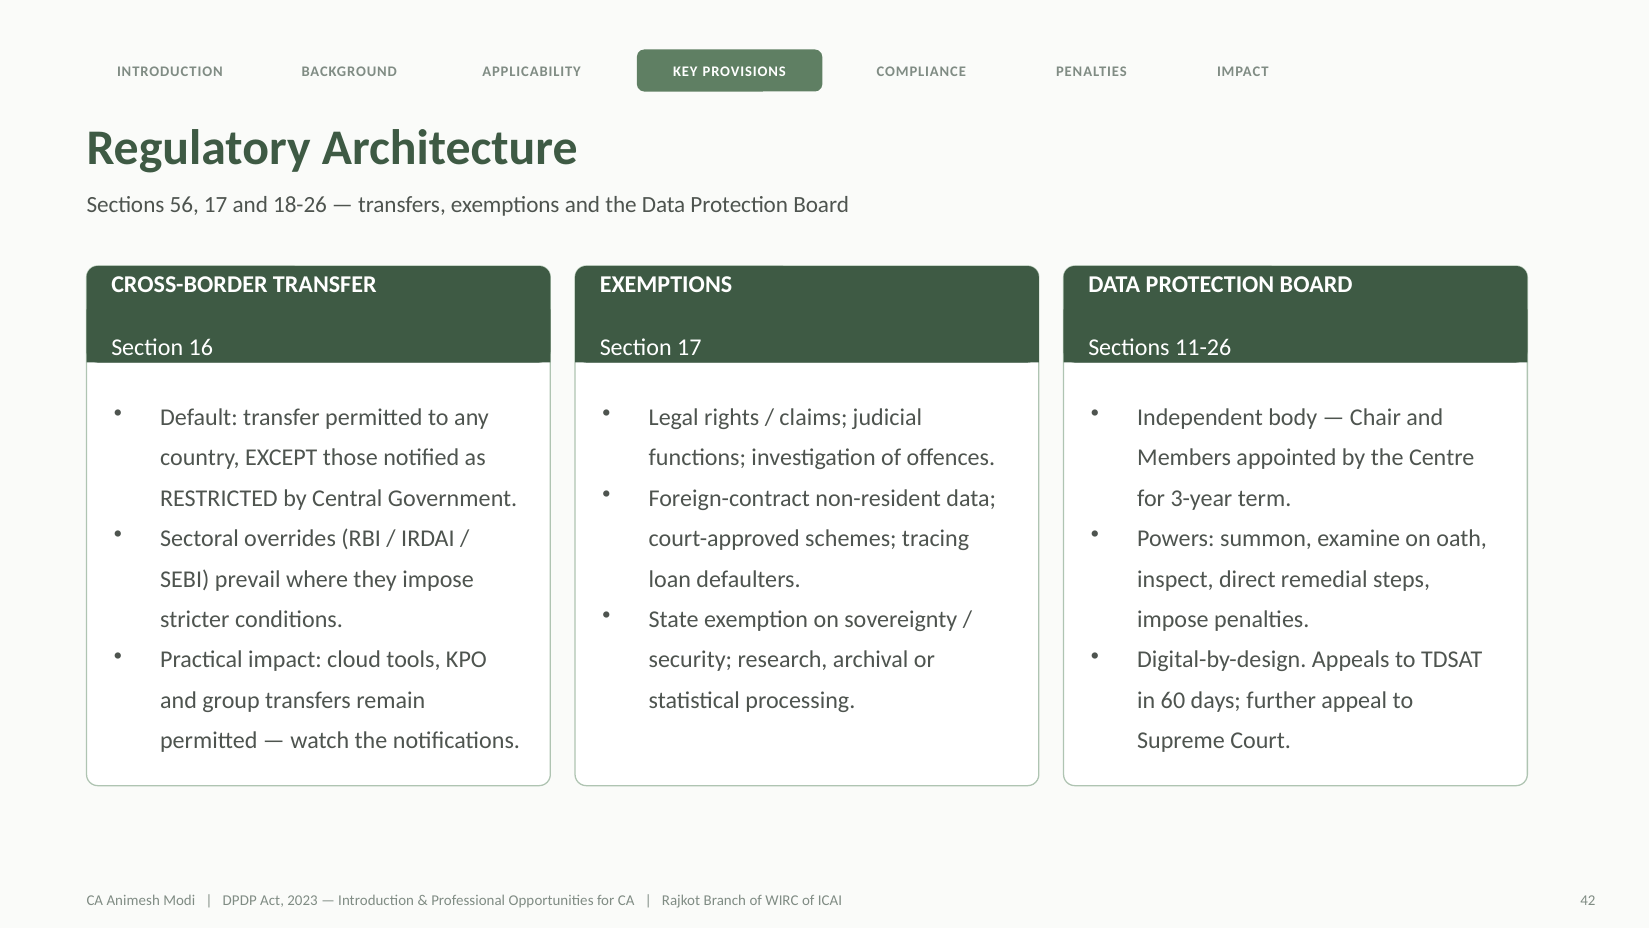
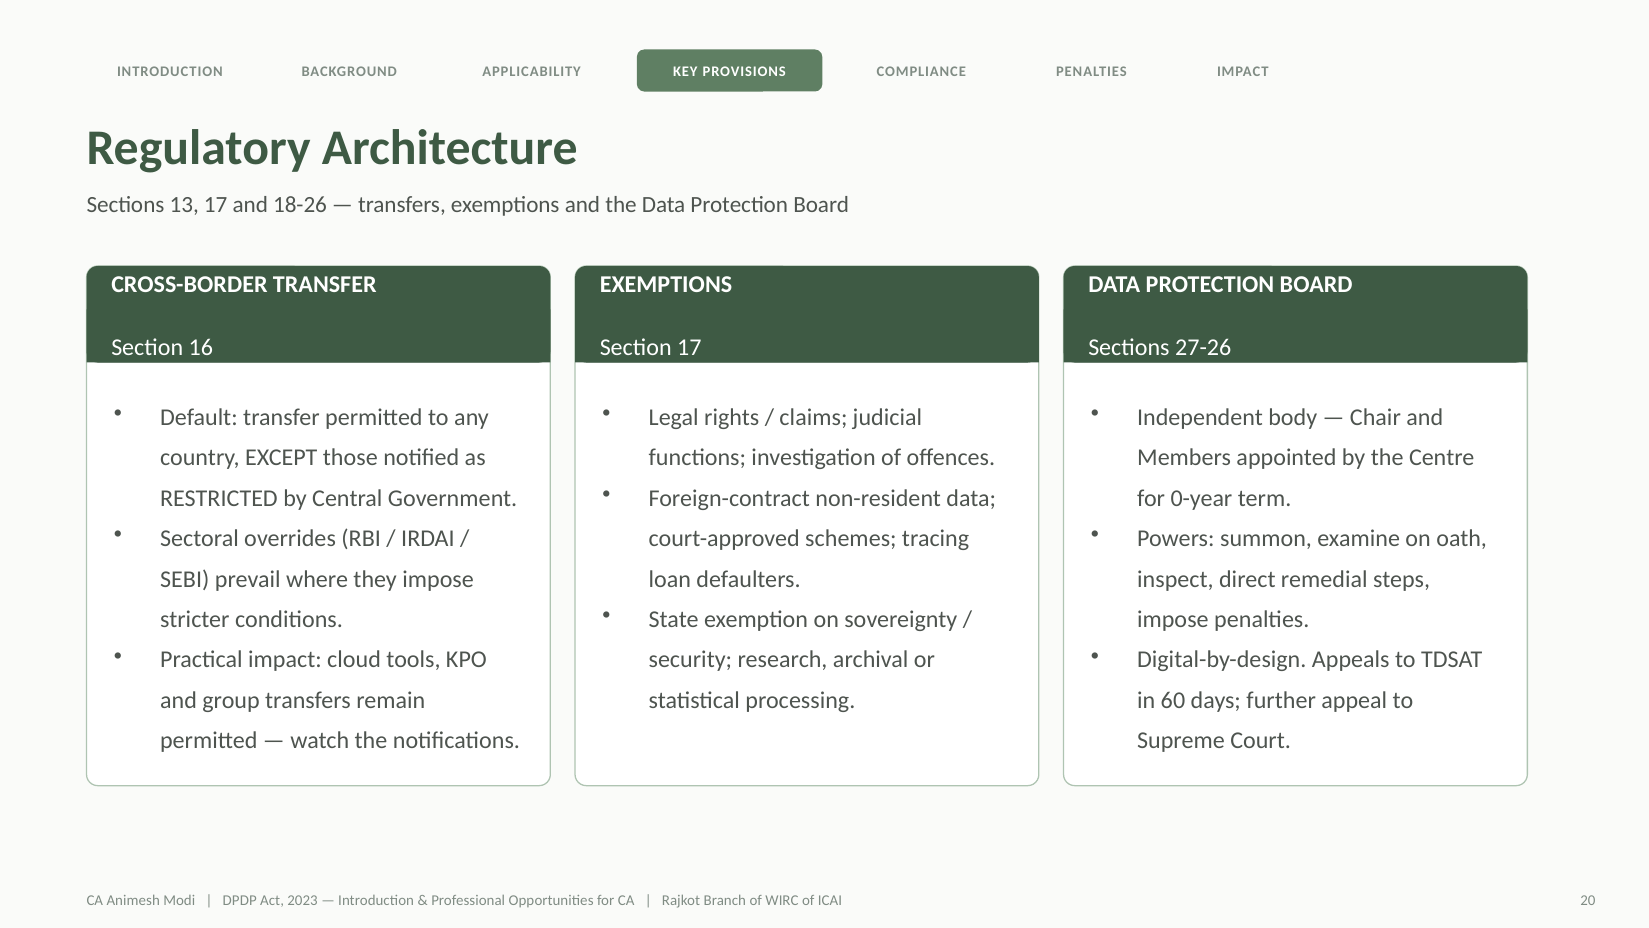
56: 56 -> 13 (184, 204)
11-26: 11-26 -> 27-26 (1203, 348)
3-year: 3-year -> 0-year (1201, 498)
42: 42 -> 20 (1588, 900)
